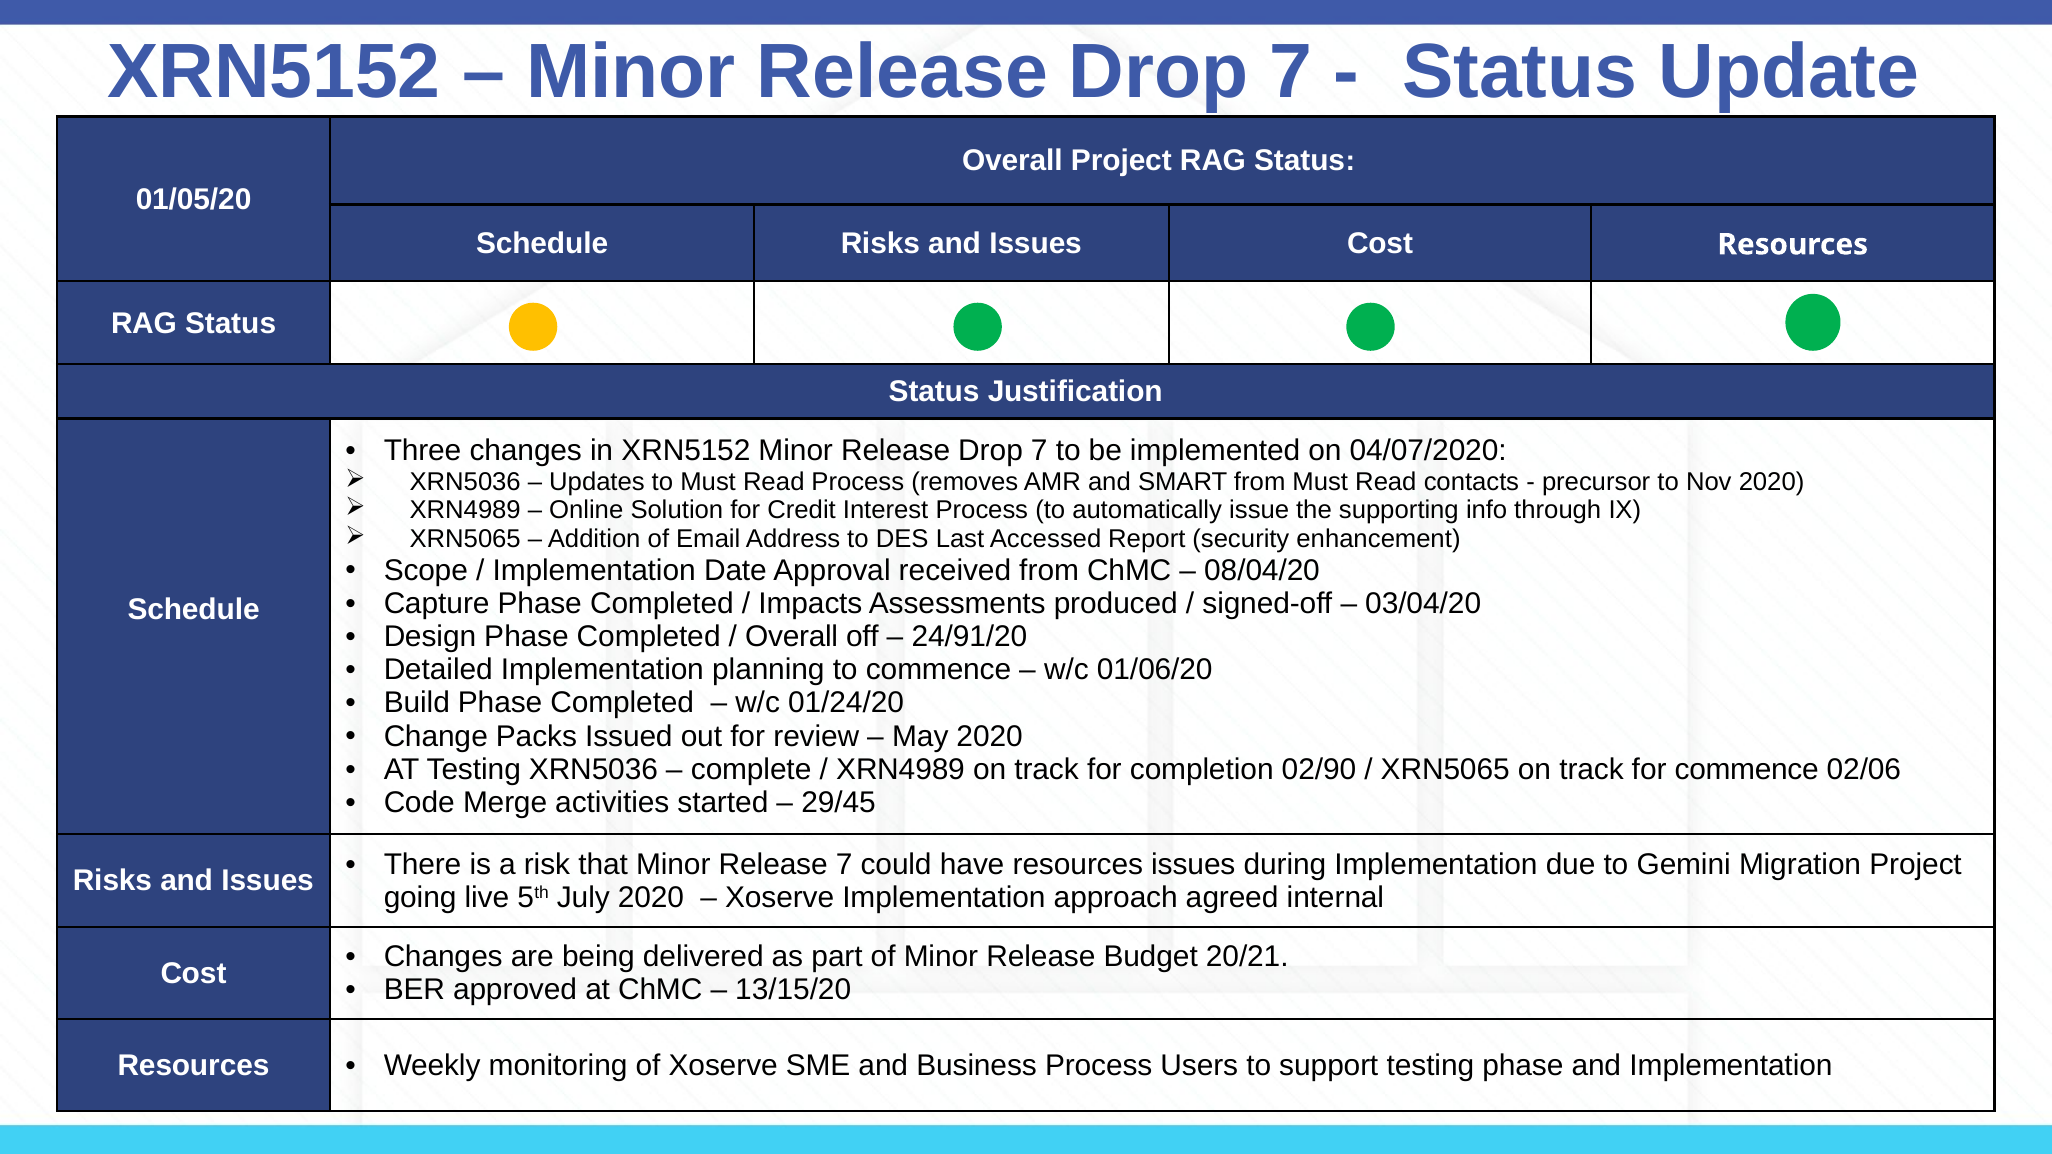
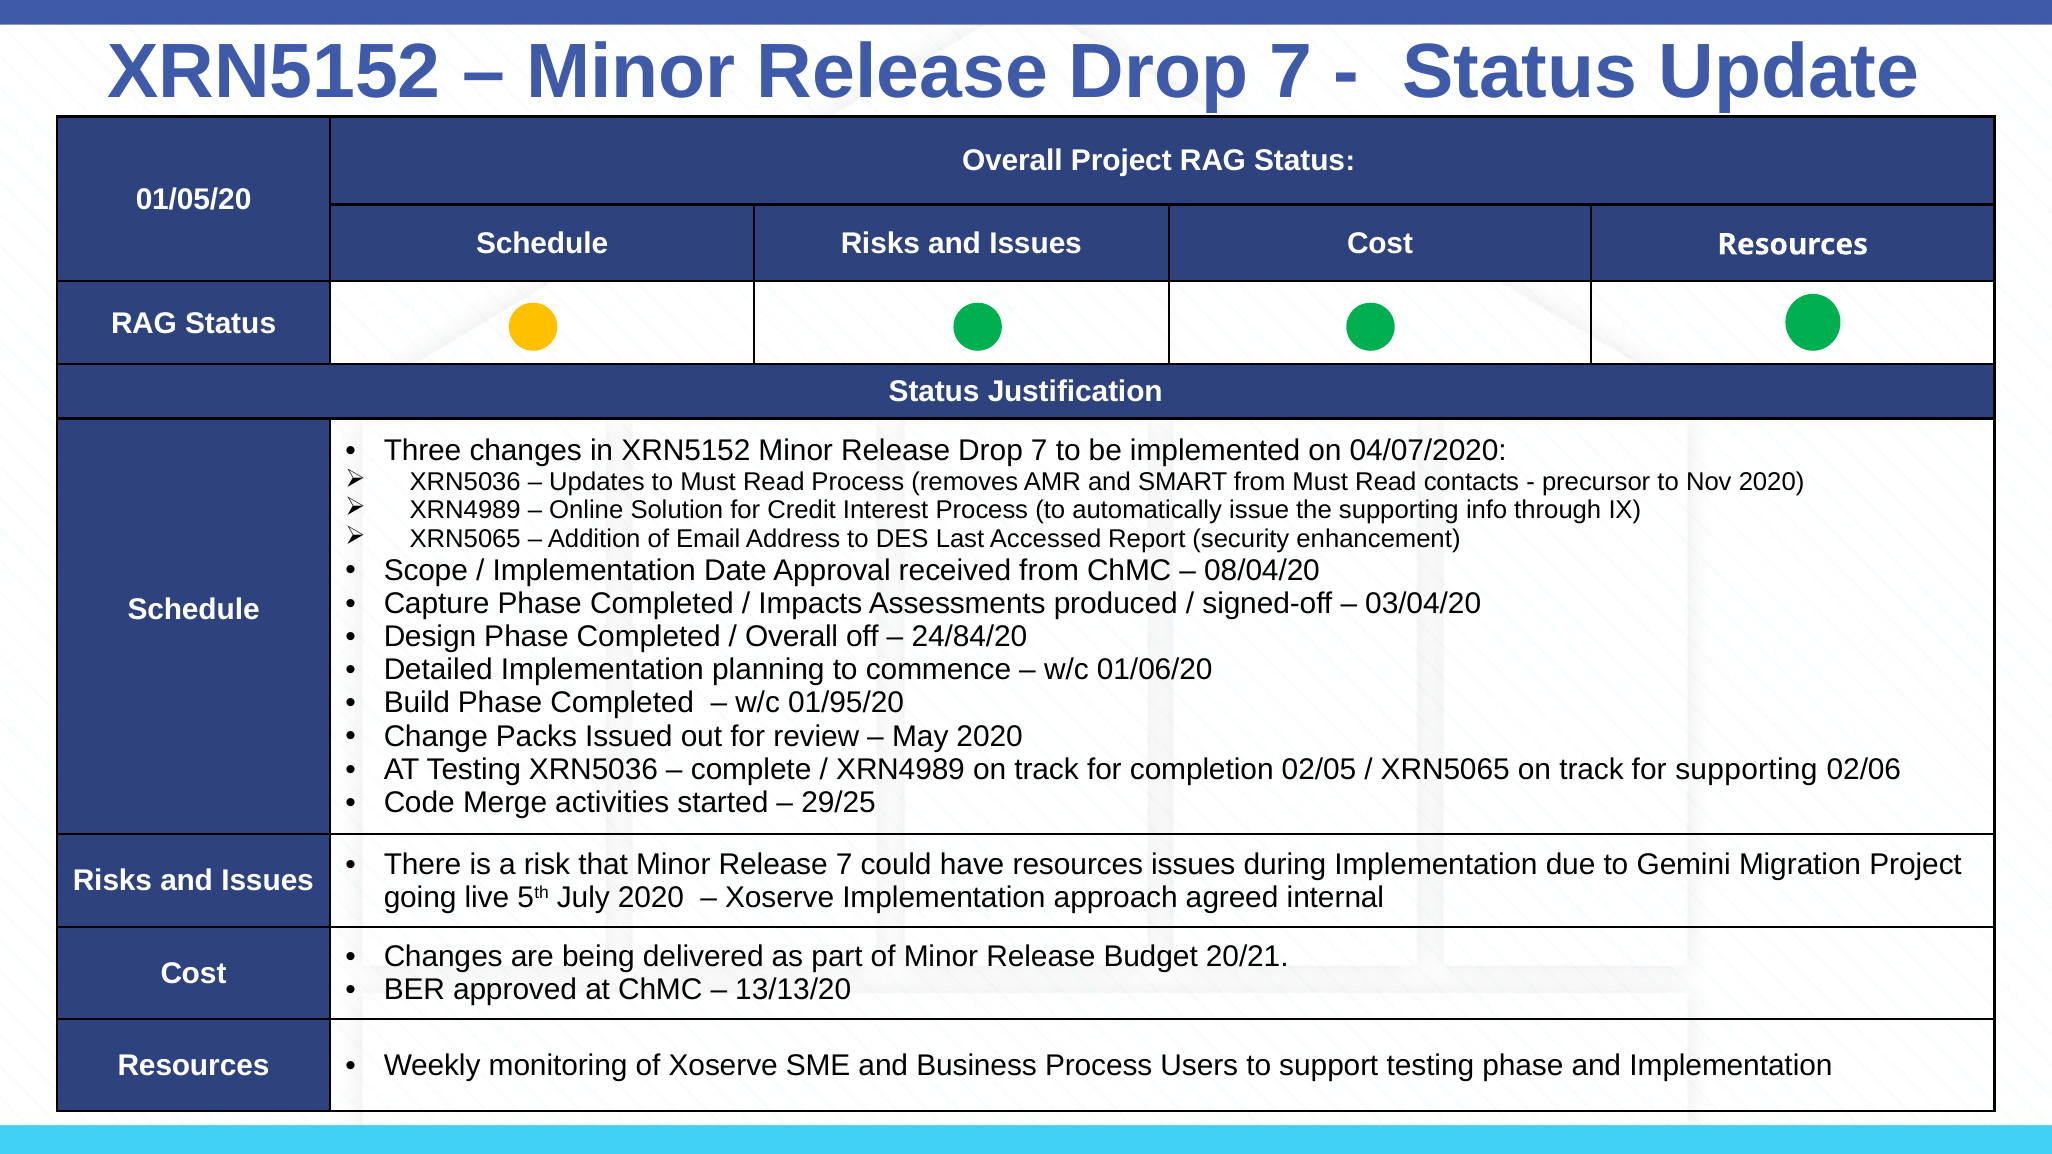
24/91/20: 24/91/20 -> 24/84/20 (969, 637)
01/24/20: 01/24/20 -> 01/95/20 (846, 703)
02/90: 02/90 -> 02/05 (1319, 770)
for commence: commence -> supporting (1746, 770)
29/45: 29/45 -> 29/25 (838, 803)
13/15/20: 13/15/20 -> 13/13/20 (793, 990)
